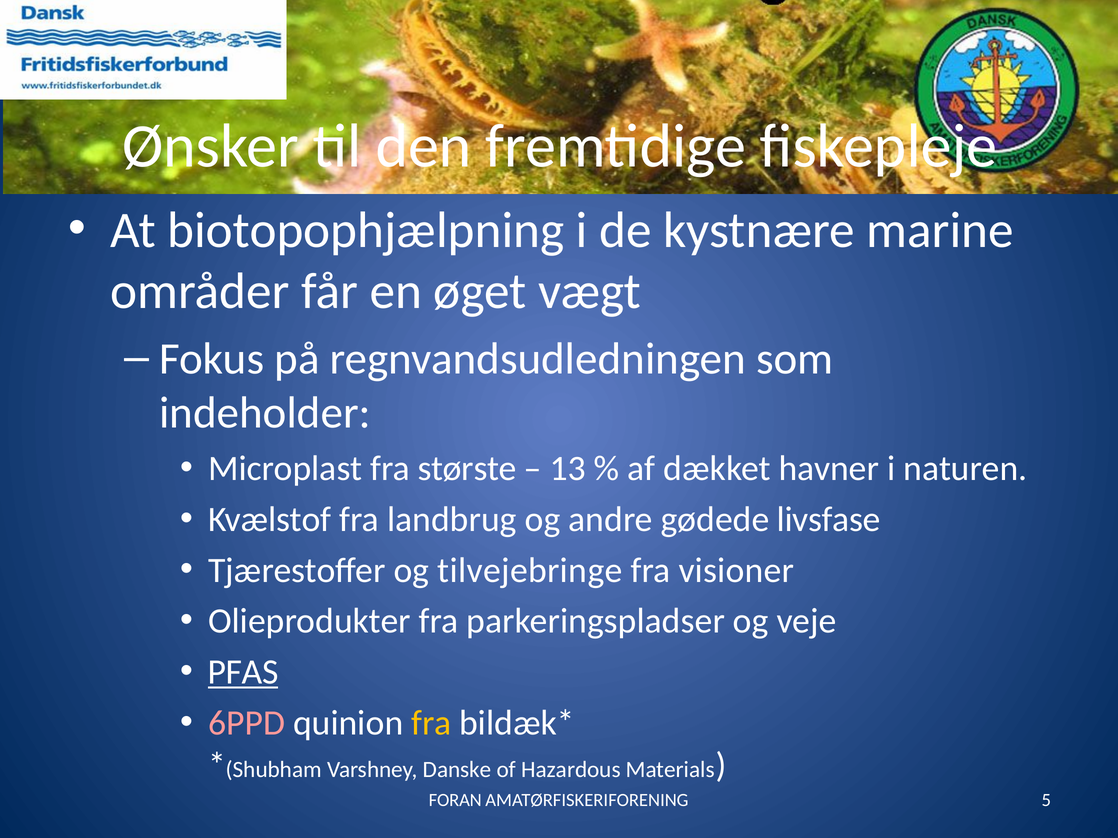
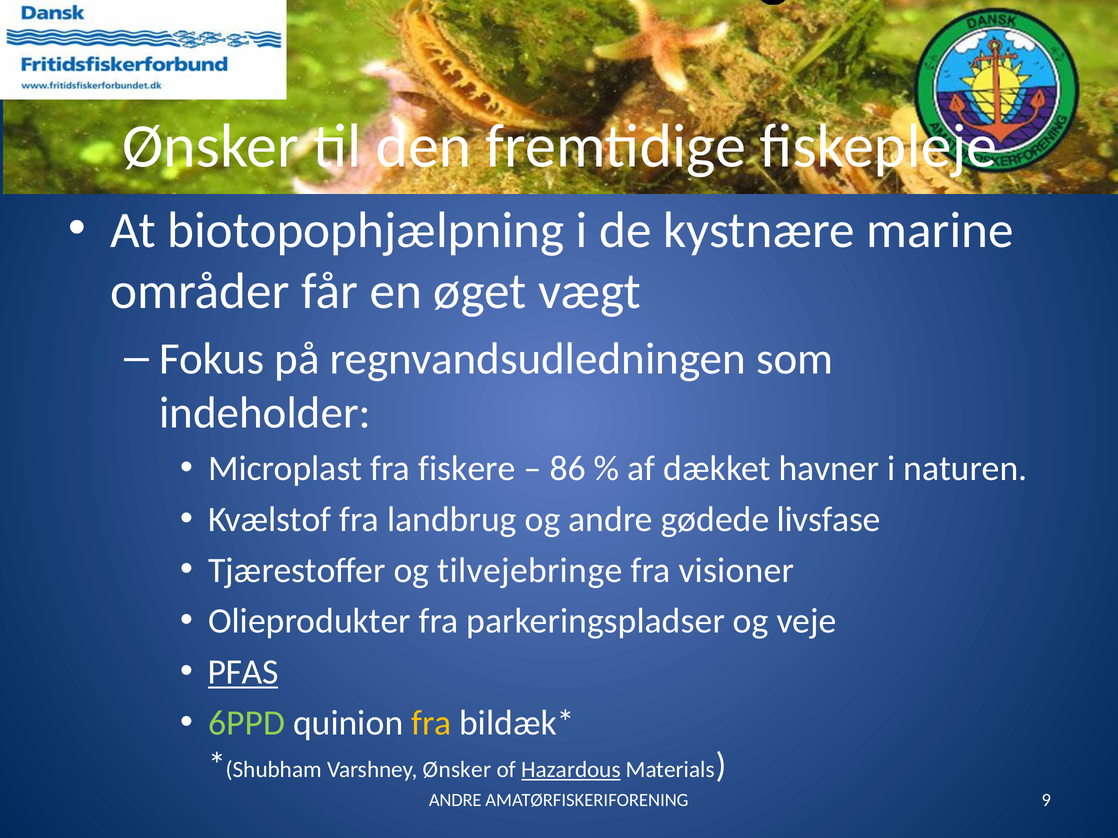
største: største -> fiskere (467, 469)
13: 13 -> 86 (568, 469)
6PPD colour: pink -> light green (247, 723)
Varshney Danske: Danske -> Ønsker (457, 770)
Hazardous underline: none -> present (571, 770)
FORAN: FORAN -> ANDRE (455, 801)
5: 5 -> 9 (1046, 801)
